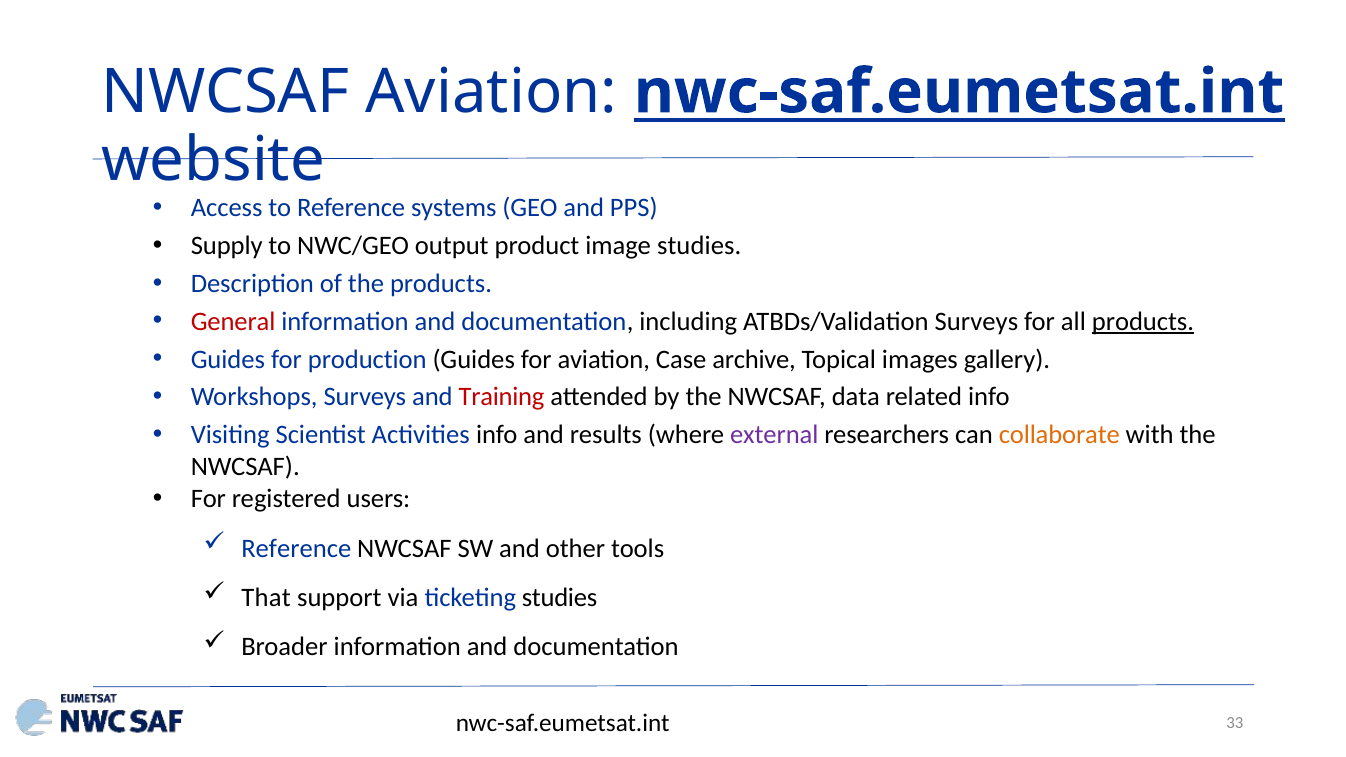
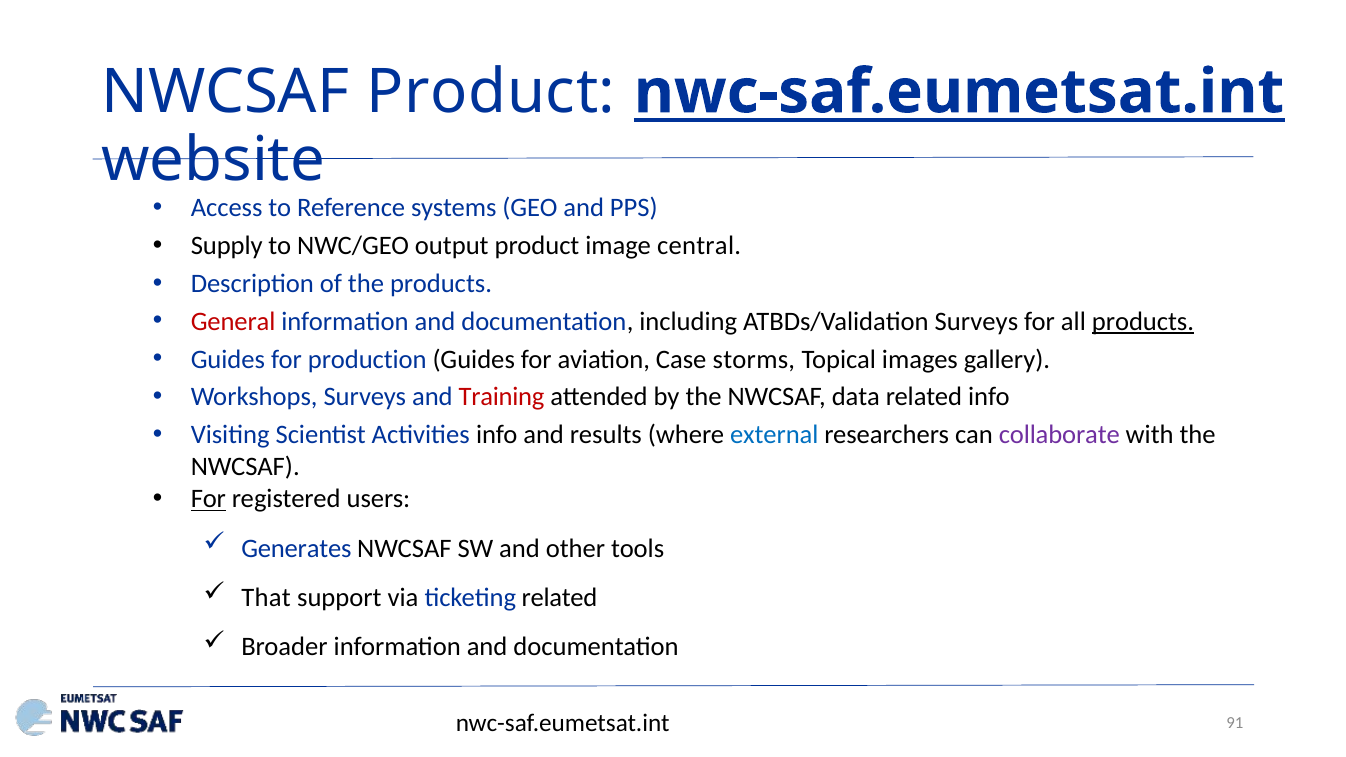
NWCSAF Aviation: Aviation -> Product (491, 92)
image studies: studies -> central (699, 246)
archive: archive -> storms (754, 359)
external colour: purple -> blue (774, 435)
collaborate colour: orange -> purple (1059, 435)
For underline: none -> present (208, 499)
Reference: Reference -> Generates (296, 548)
ticketing studies: studies -> related (560, 598)
33: 33 -> 91 (1235, 723)
